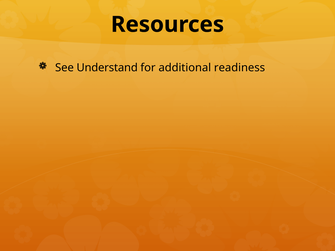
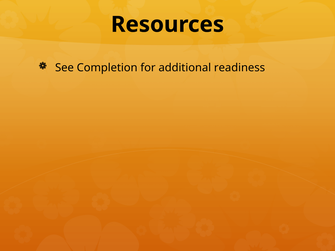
Understand: Understand -> Completion (107, 68)
